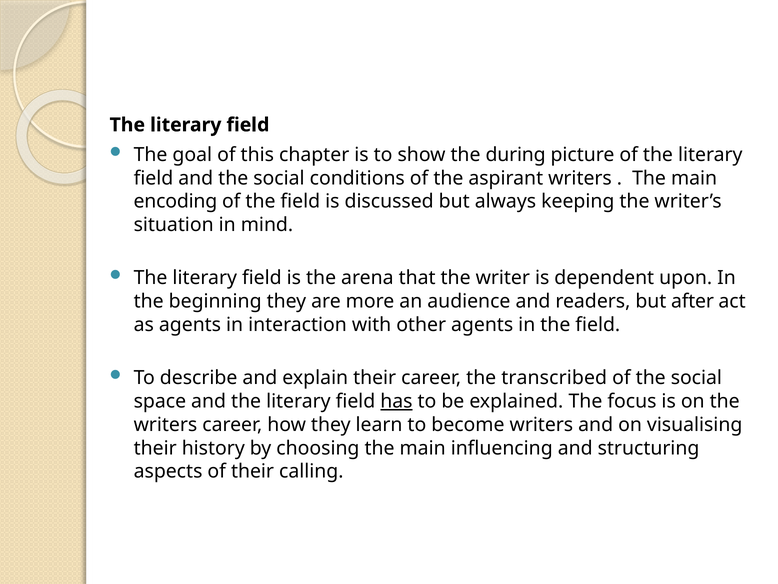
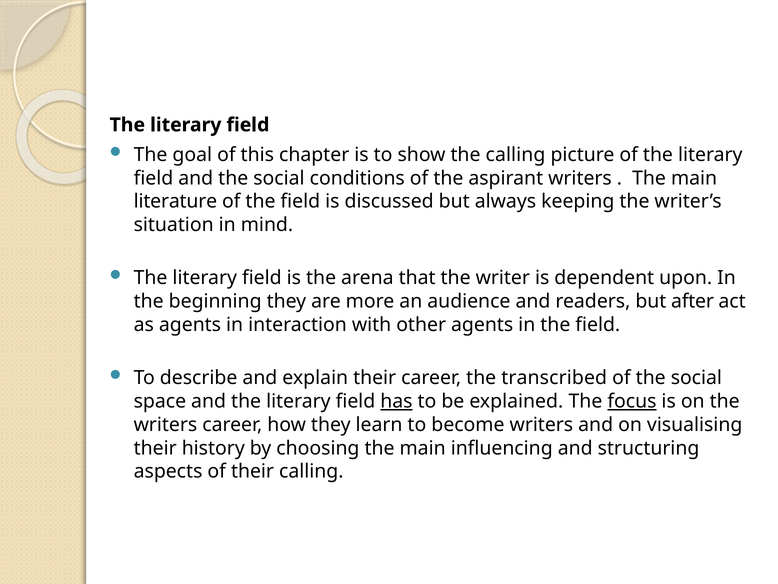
the during: during -> calling (515, 155)
encoding: encoding -> literature (175, 201)
focus underline: none -> present (632, 401)
